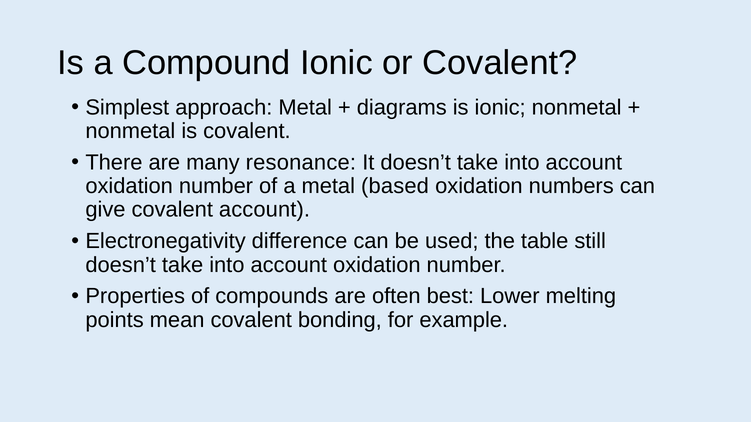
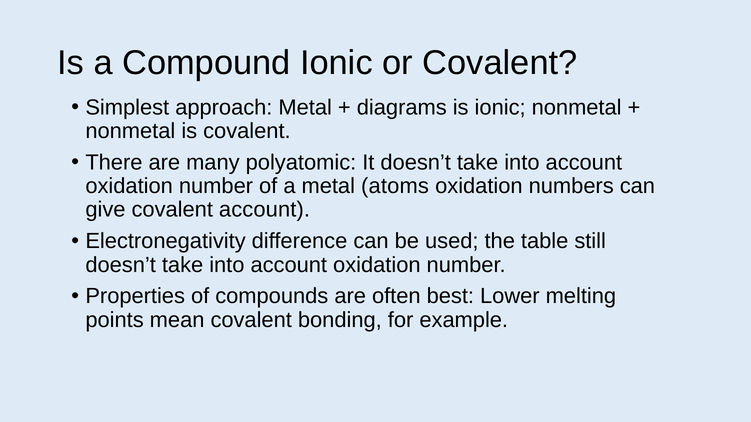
resonance: resonance -> polyatomic (301, 163)
based: based -> atoms (395, 186)
